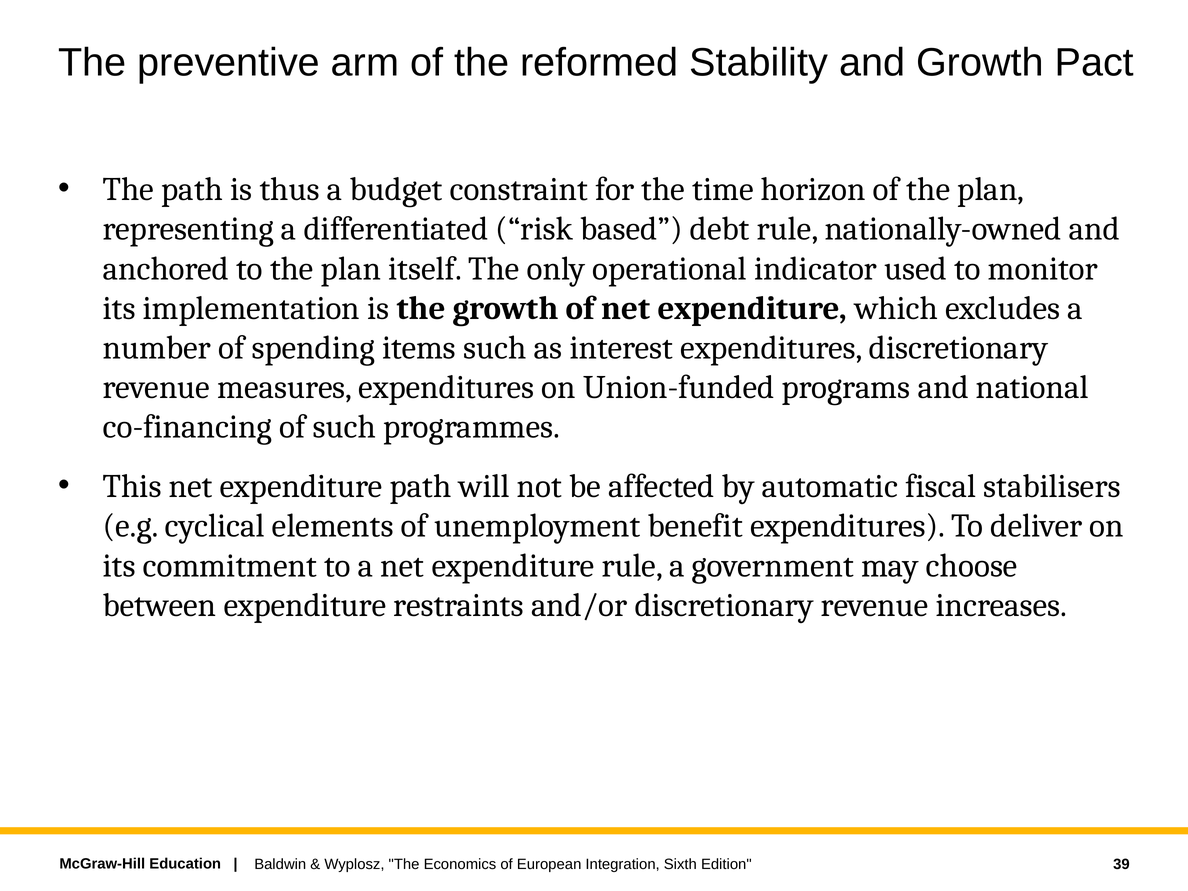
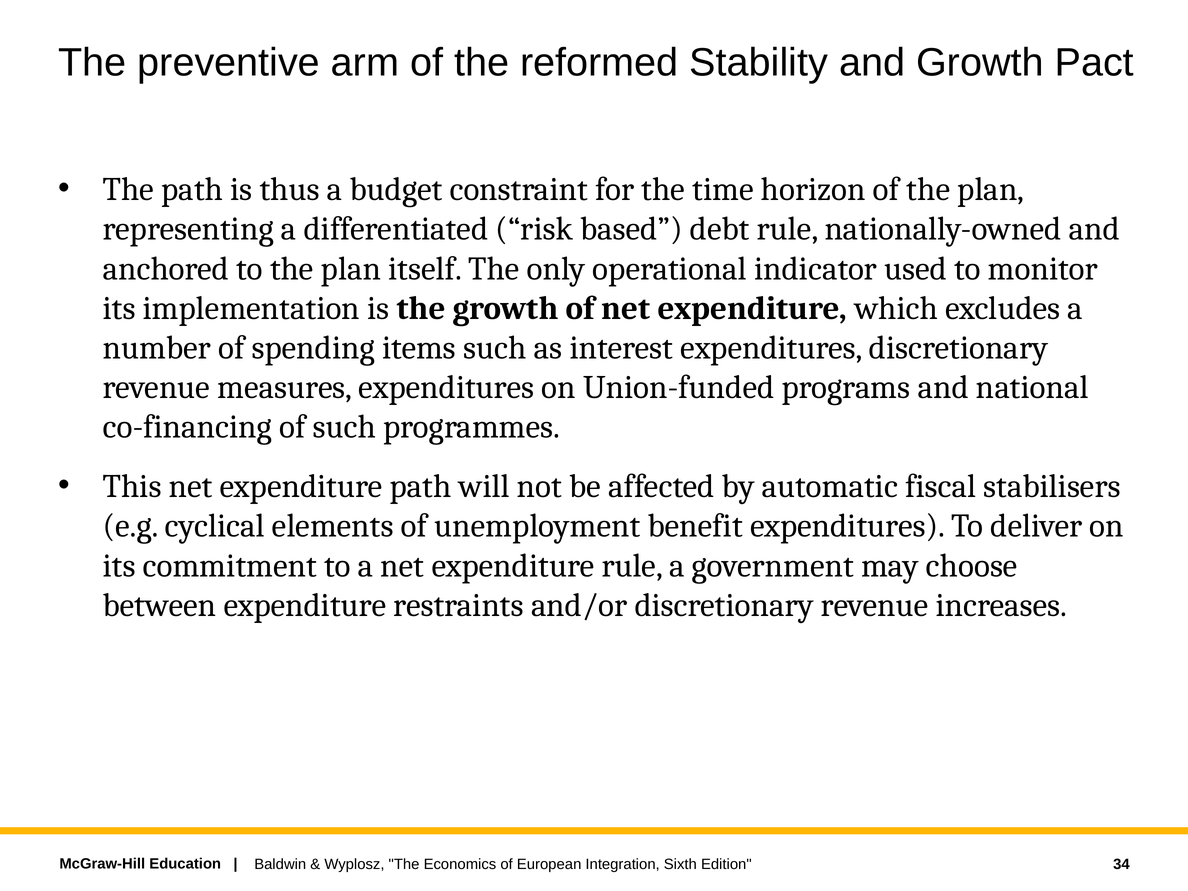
39: 39 -> 34 (1121, 864)
